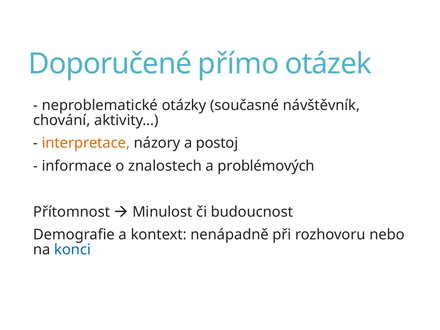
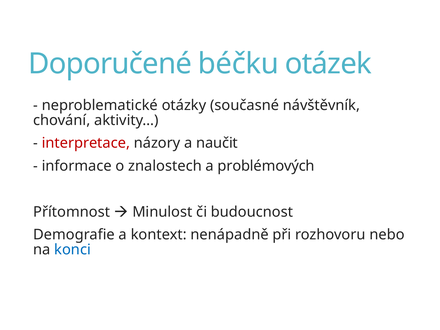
přímo: přímo -> béčku (238, 64)
interpretace colour: orange -> red (86, 143)
postoj: postoj -> naučit (217, 143)
